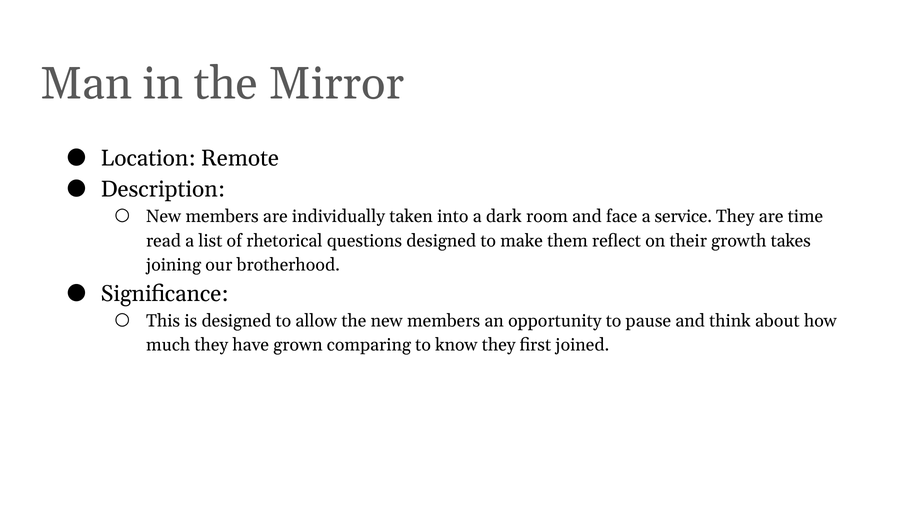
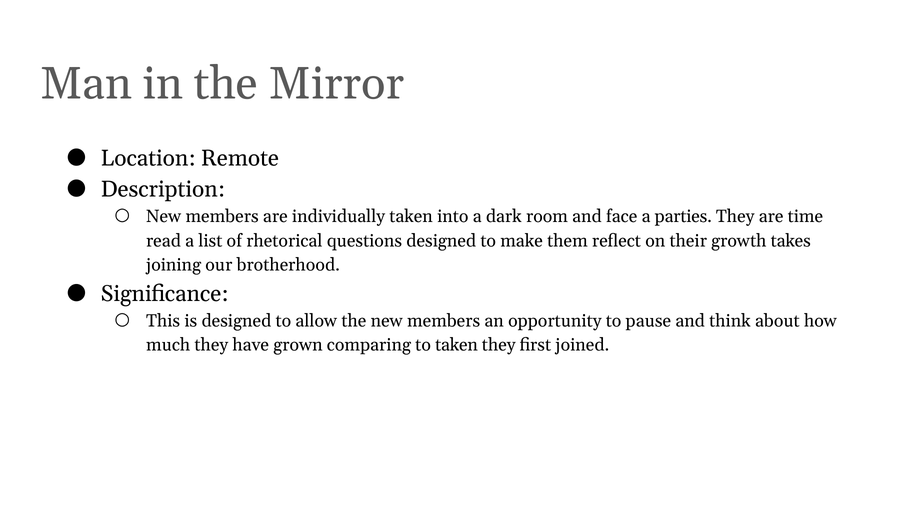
service: service -> parties (683, 217)
to know: know -> taken (456, 345)
